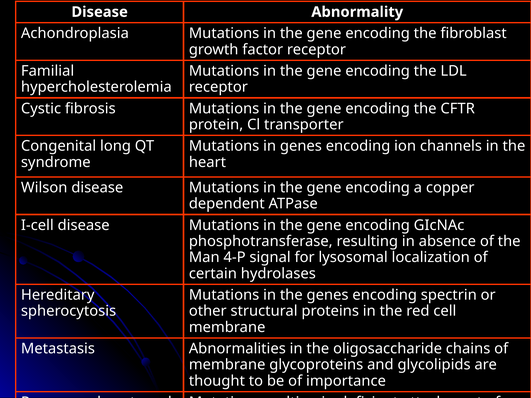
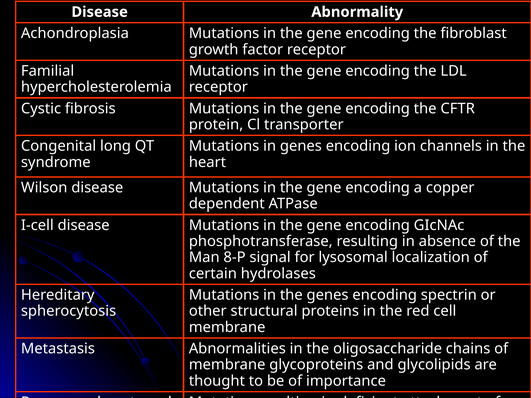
4-P: 4-P -> 8-P (235, 258)
